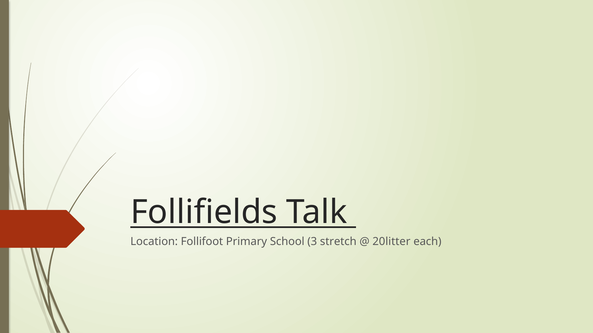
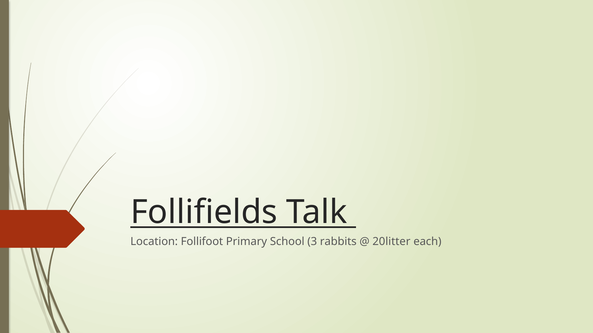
stretch: stretch -> rabbits (338, 242)
